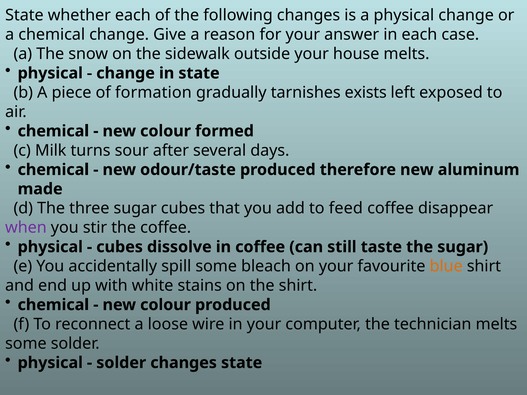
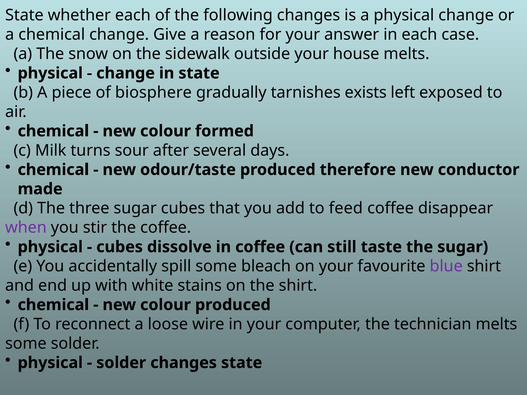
formation: formation -> biosphere (153, 93)
aluminum: aluminum -> conductor (479, 170)
blue colour: orange -> purple (446, 266)
